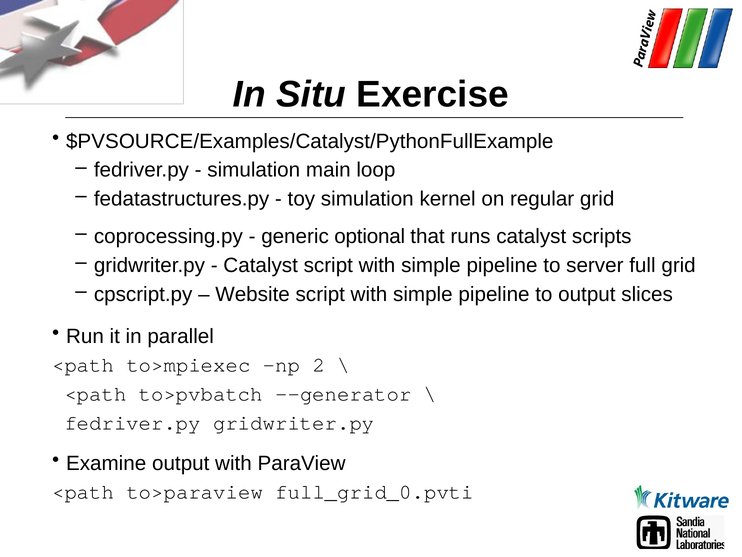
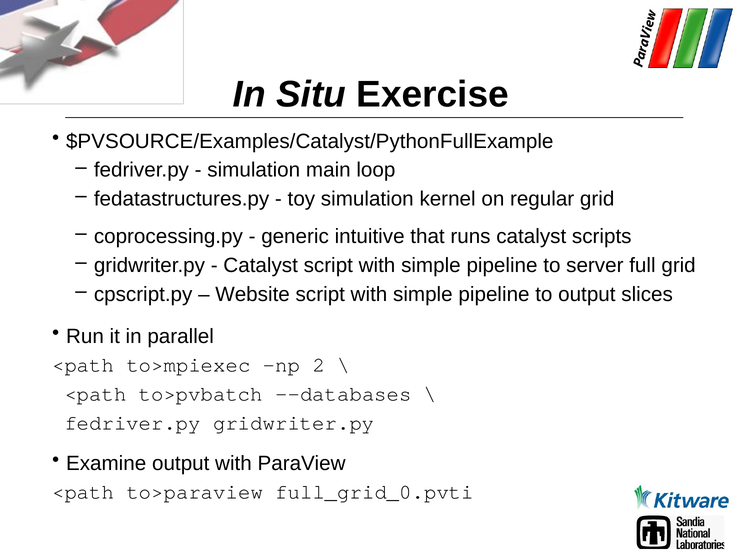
optional: optional -> intuitive (370, 236)
--generator: --generator -> --databases (343, 394)
